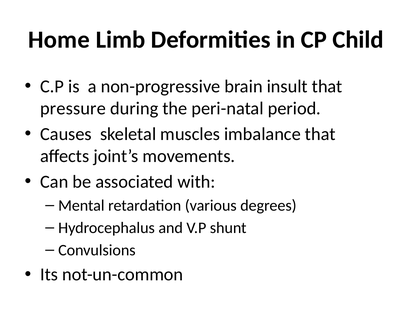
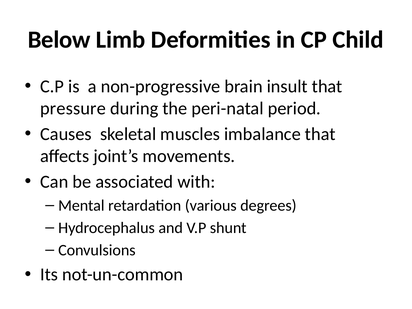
Home: Home -> Below (59, 40)
